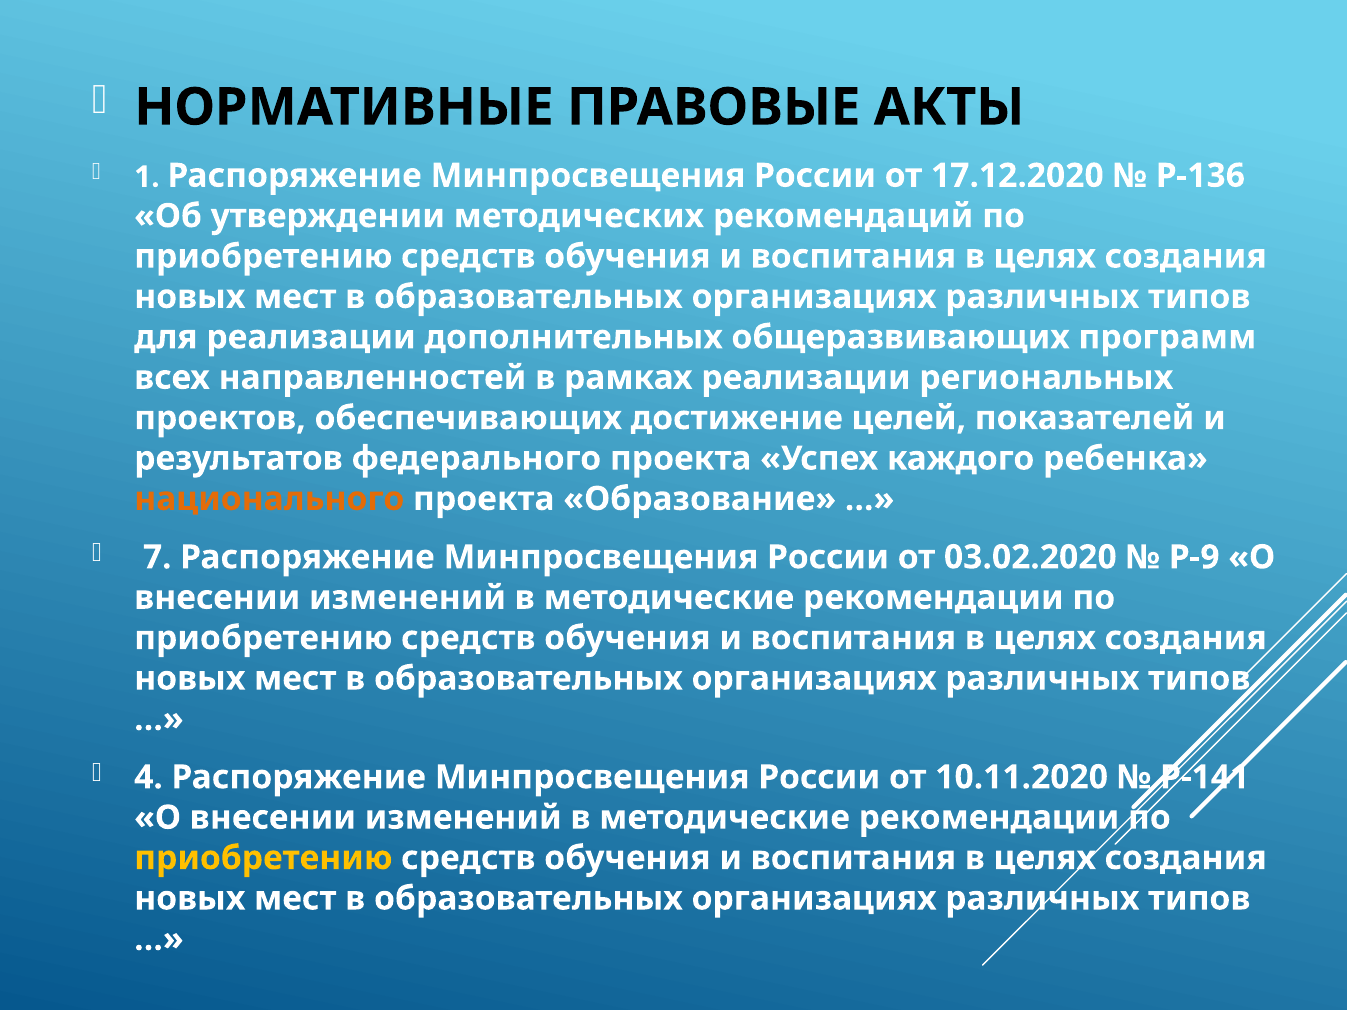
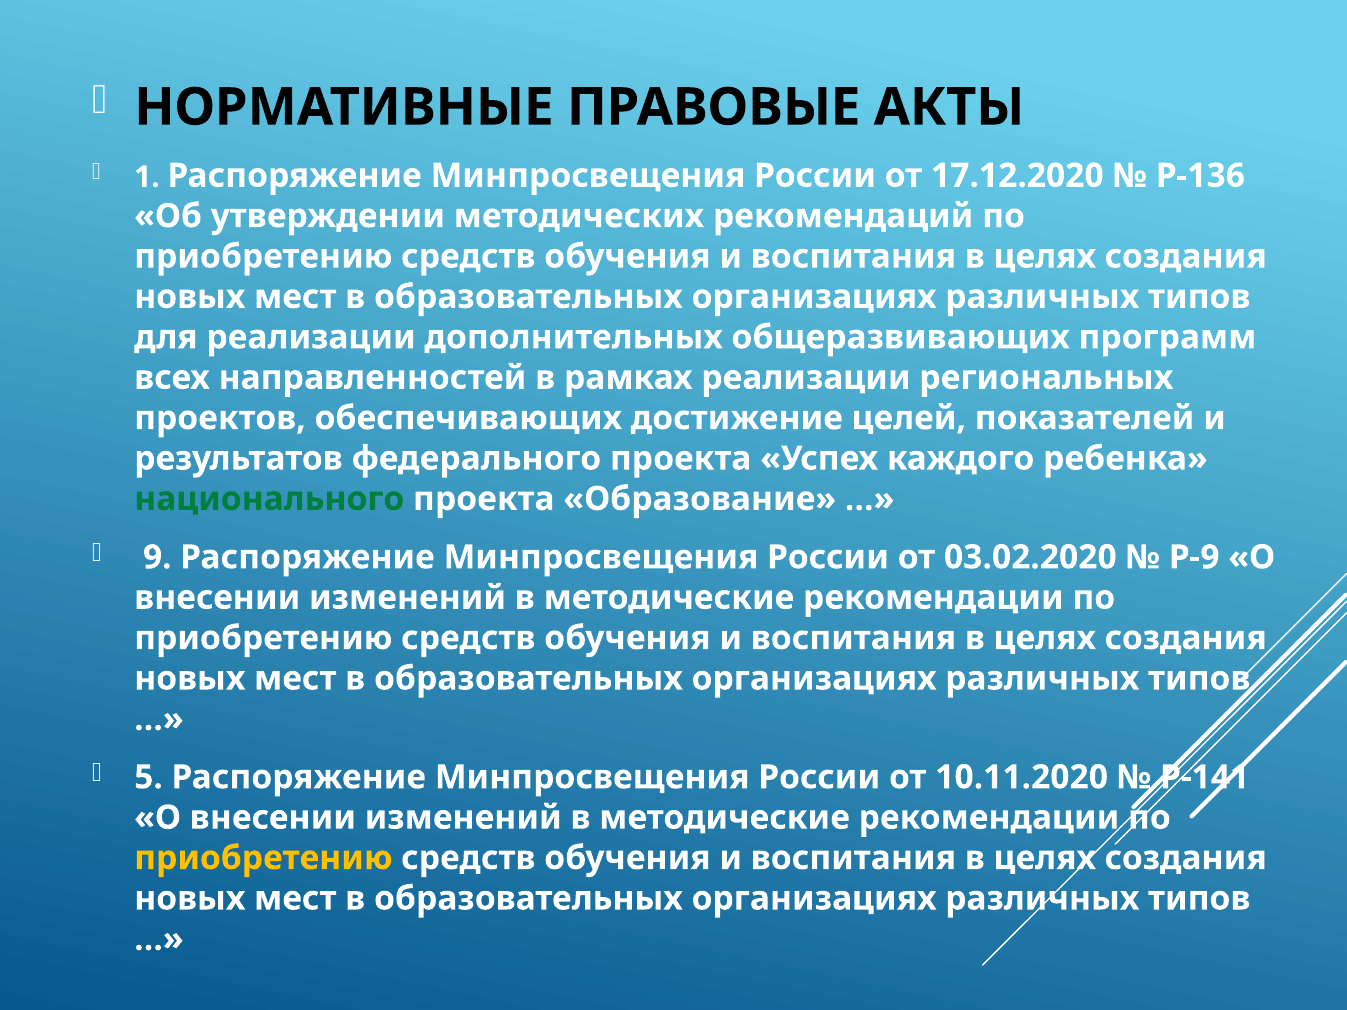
национального colour: orange -> green (269, 499)
7: 7 -> 9 (157, 557)
4: 4 -> 5 (148, 777)
